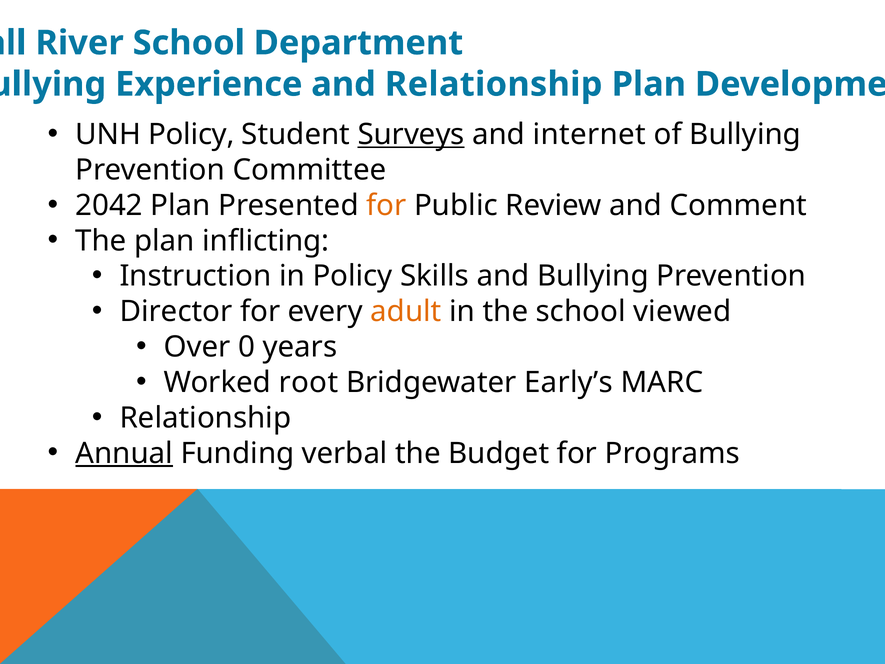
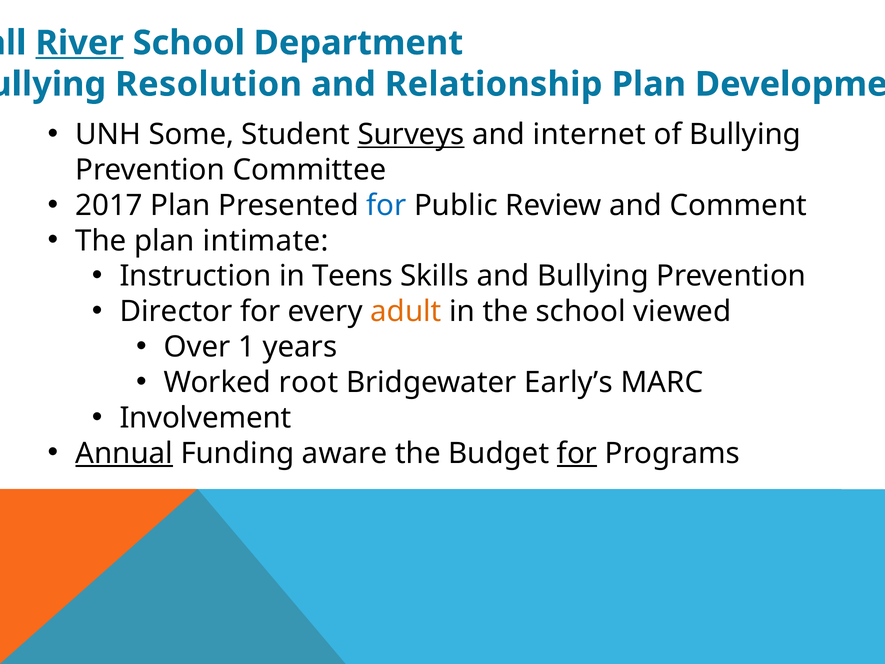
River underline: none -> present (80, 43)
Experience: Experience -> Resolution (209, 84)
UNH Policy: Policy -> Some (191, 135)
2042: 2042 -> 2017 (109, 205)
for colour: orange -> blue (386, 205)
inflicting: inflicting -> intimate (266, 241)
in Policy: Policy -> Teens (353, 276)
0: 0 -> 1 (247, 347)
Relationship: Relationship -> Involvement (205, 418)
verbal: verbal -> aware (345, 453)
for underline: none -> present (577, 453)
